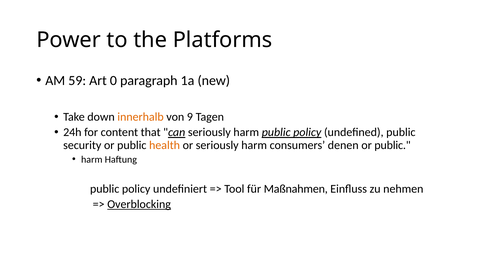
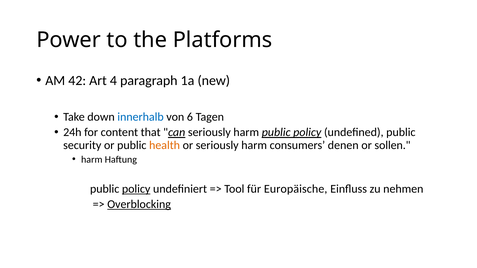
59: 59 -> 42 (77, 81)
0: 0 -> 4 (113, 81)
innerhalb colour: orange -> blue (141, 117)
9: 9 -> 6 (190, 117)
public: public -> sollen (392, 145)
policy underline: none -> present (136, 189)
Maßnahmen: Maßnahmen -> Europäische (296, 189)
